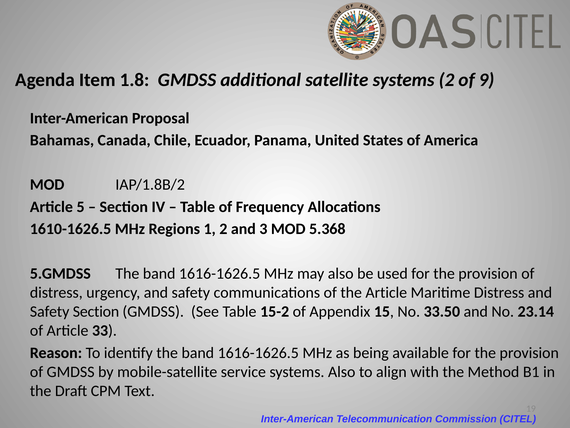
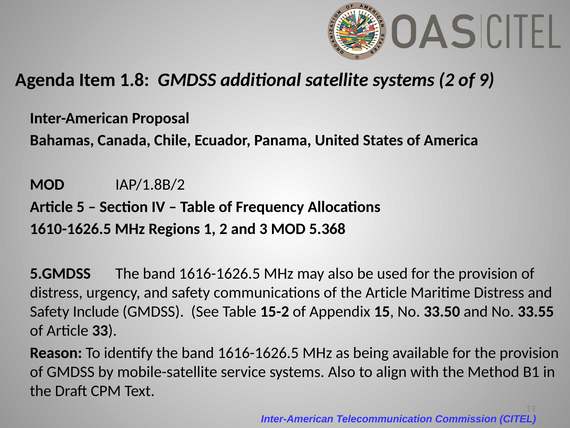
Safety Section: Section -> Include (96, 311)
23.14: 23.14 -> 33.55 (536, 311)
